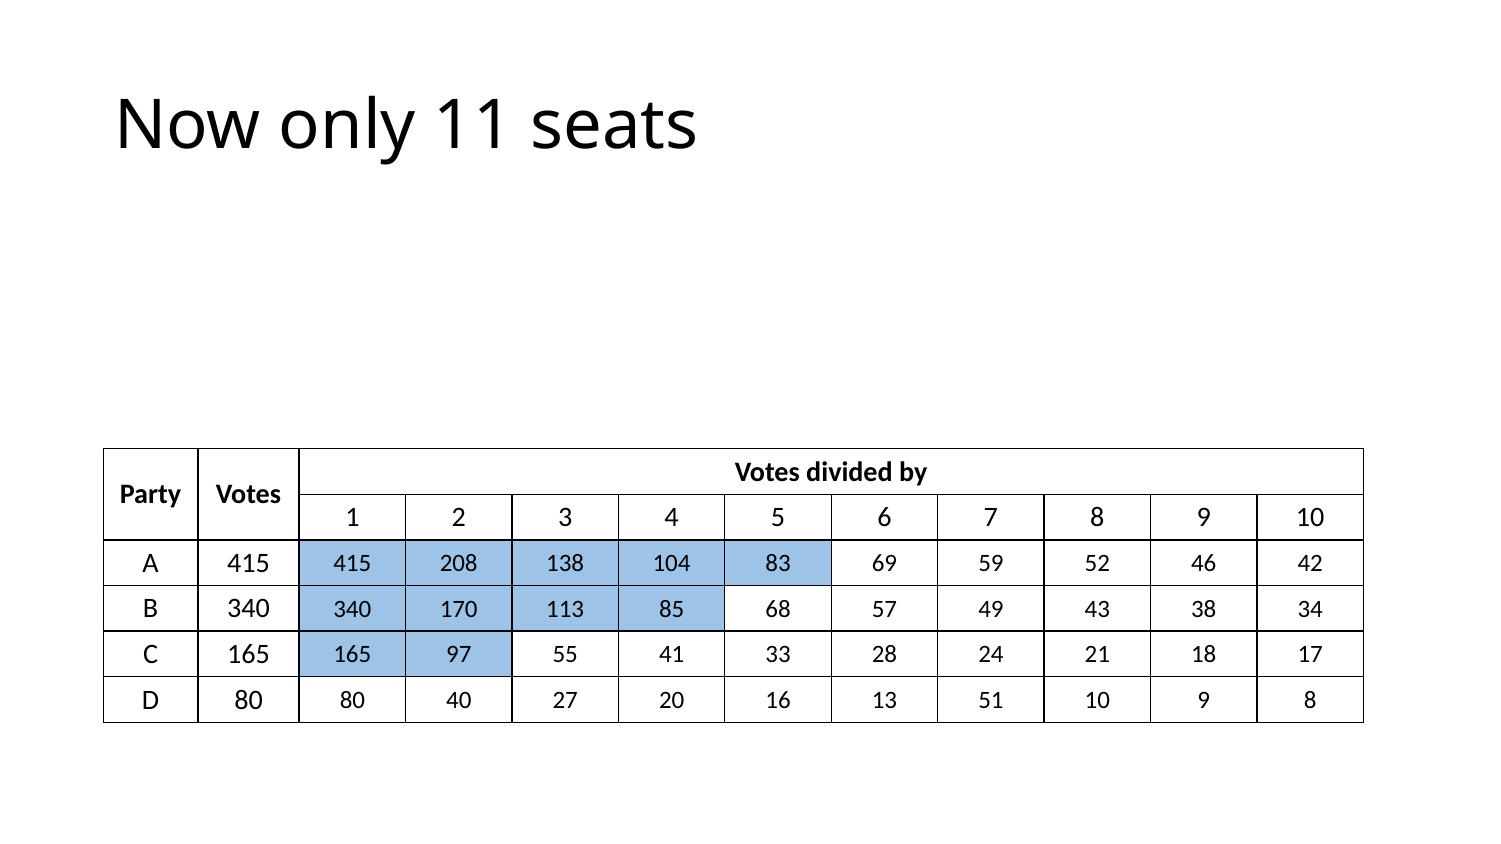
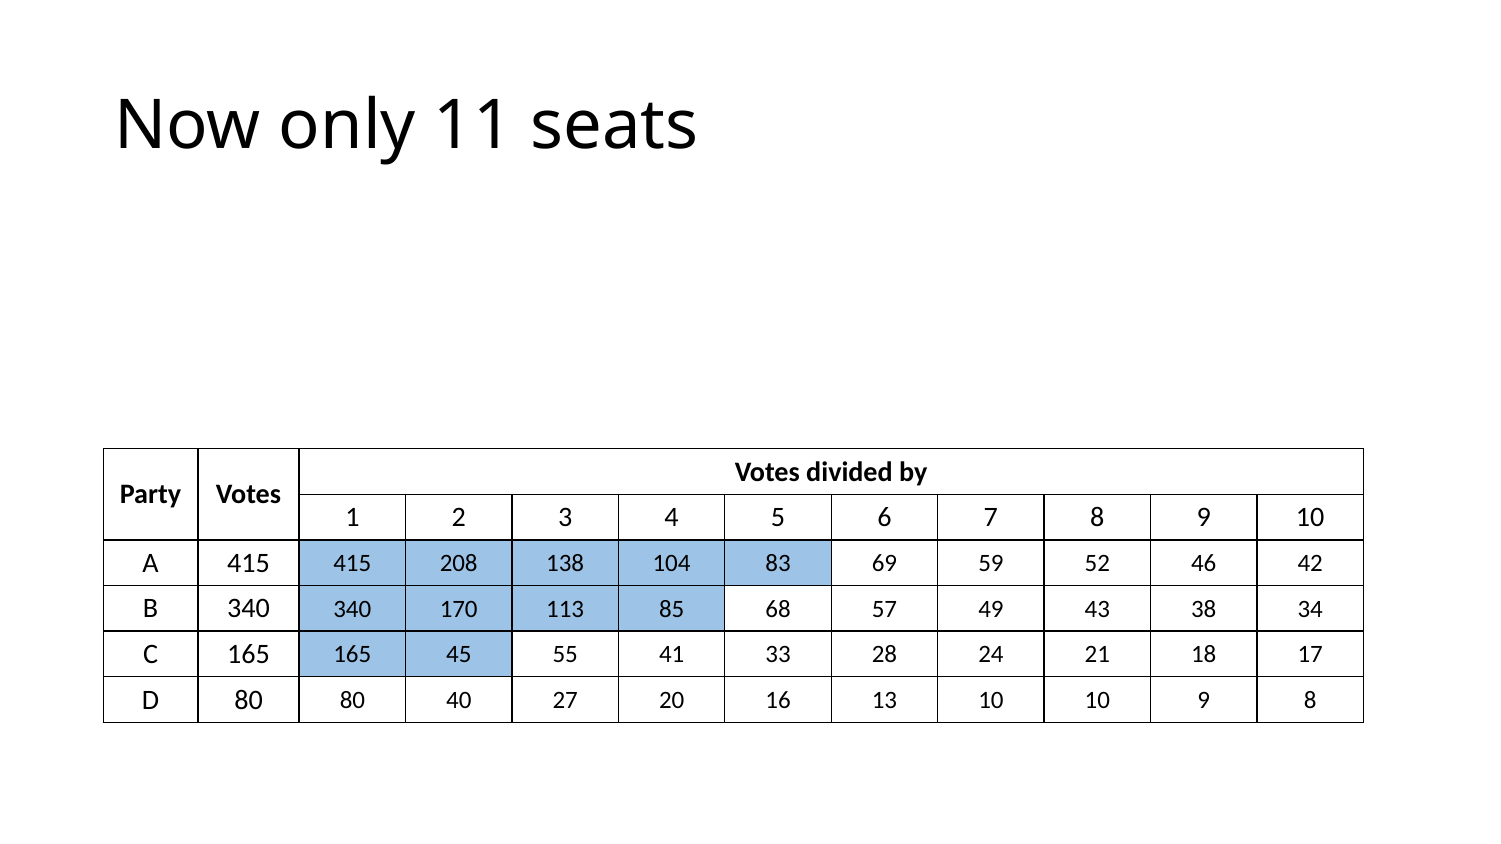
97: 97 -> 45 (459, 655)
13 51: 51 -> 10 (991, 701)
